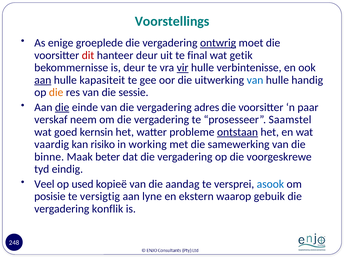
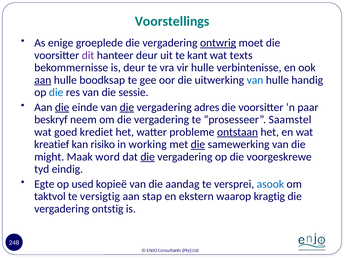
dit colour: red -> purple (88, 55)
final: final -> kant (197, 55)
getik: getik -> texts (241, 55)
vir underline: present -> none (183, 68)
kapasiteit: kapasiteit -> boodksap (102, 80)
die colour: orange -> blue (56, 92)
die underline: none -> present (127, 107)
verskaf: verskaf -> beskryf (51, 120)
kernsin: kernsin -> krediet (96, 132)
vaardig: vaardig -> kreatief (52, 144)
die underline: none -> present (198, 144)
binne: binne -> might (49, 157)
beter: beter -> word (108, 157)
die underline: none -> present (148, 157)
Veel: Veel -> Egte (44, 184)
posisie: posisie -> taktvol (50, 196)
lyne: lyne -> stap (152, 196)
gebuik: gebuik -> kragtig (269, 196)
konflik: konflik -> ontstig (108, 209)
